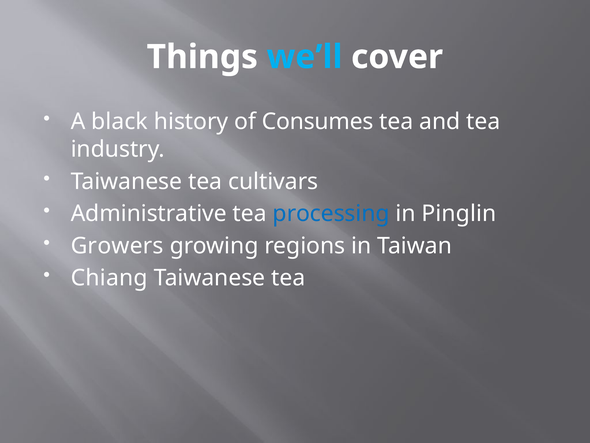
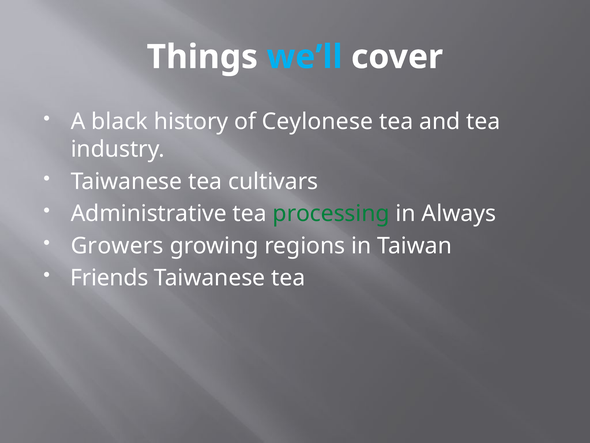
Consumes: Consumes -> Ceylonese (318, 122)
processing colour: blue -> green (331, 213)
Pinglin: Pinglin -> Always (459, 213)
Chiang: Chiang -> Friends (109, 278)
